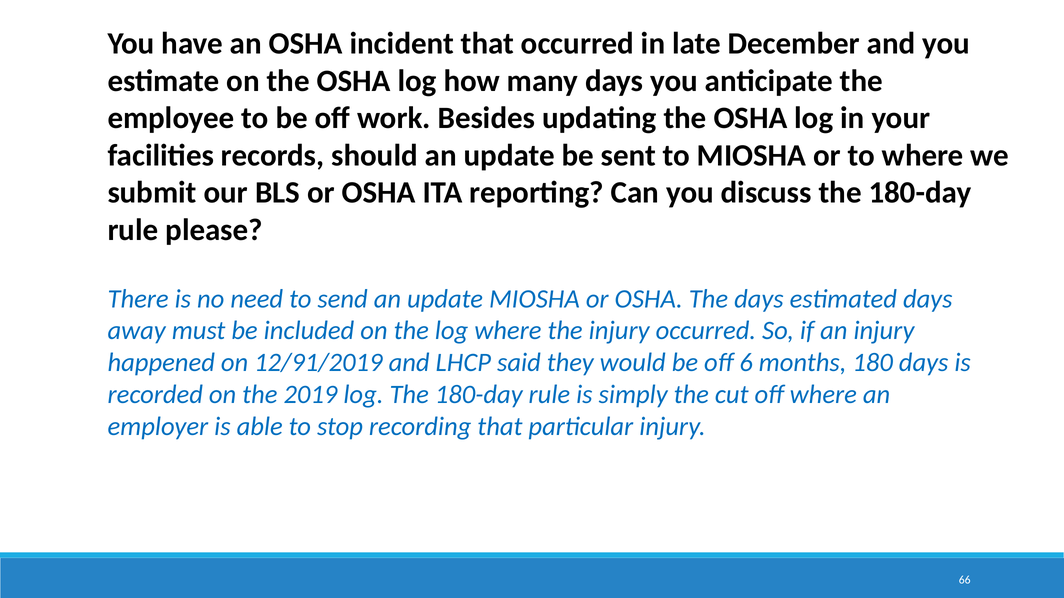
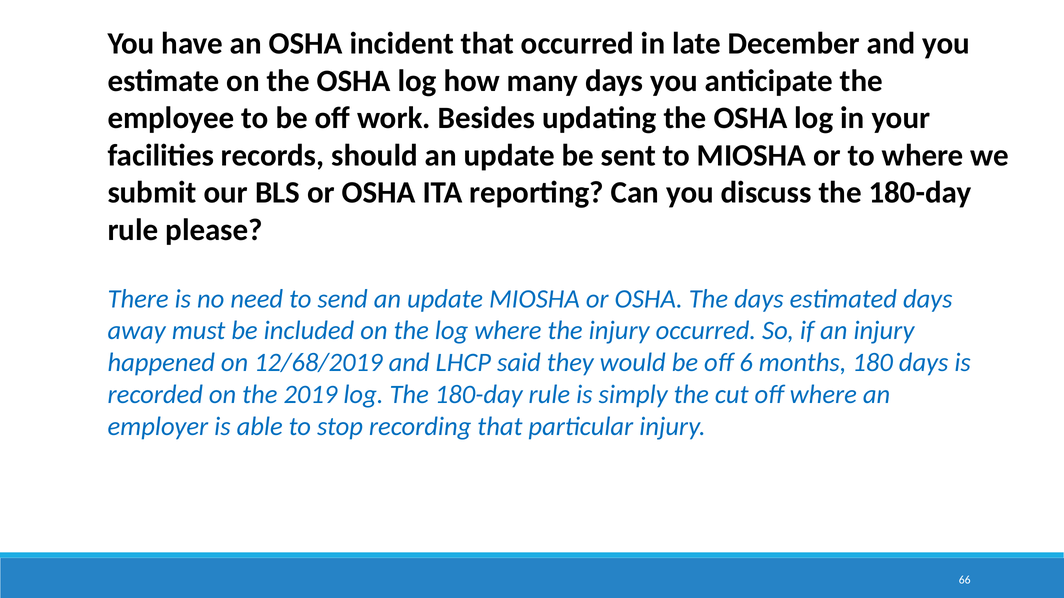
12/91/2019: 12/91/2019 -> 12/68/2019 (318, 363)
